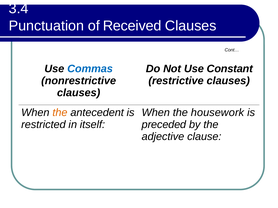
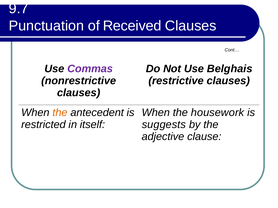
3.4: 3.4 -> 9.7 (19, 9)
Commas colour: blue -> purple (90, 69)
Constant: Constant -> Belghais (230, 69)
preceded: preceded -> suggests (164, 125)
